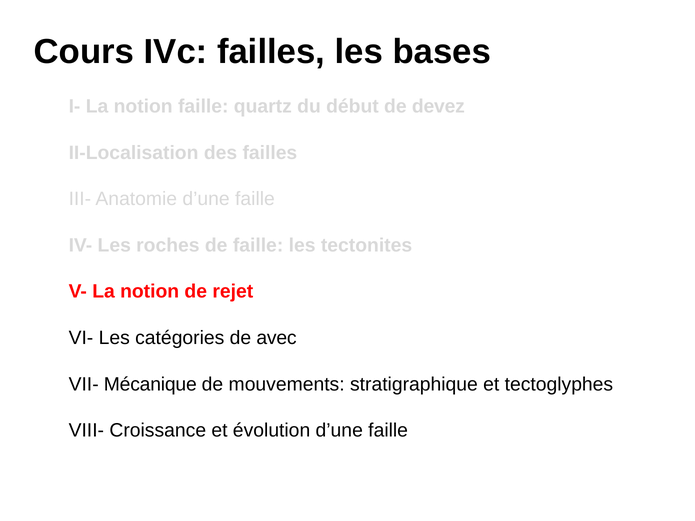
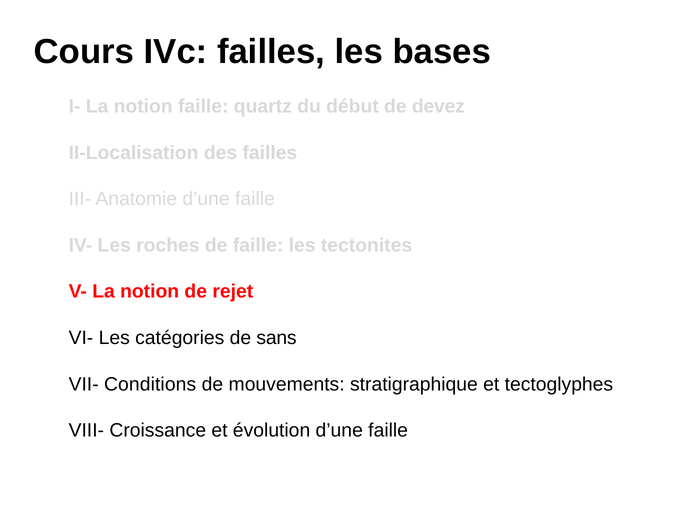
avec: avec -> sans (277, 338)
Mécanique: Mécanique -> Conditions (150, 384)
